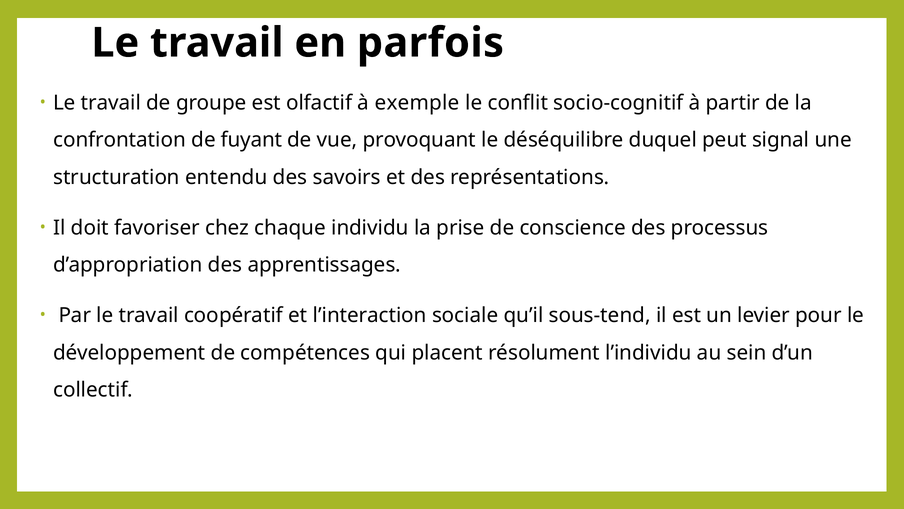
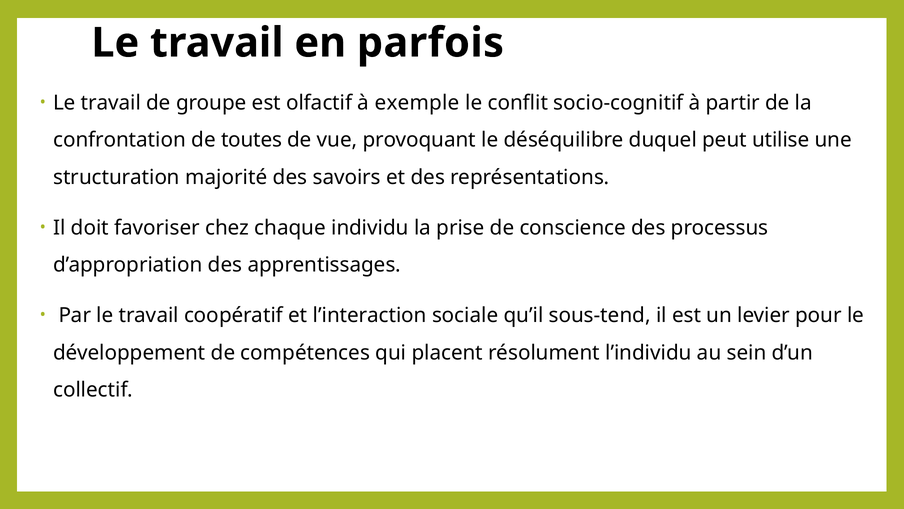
fuyant: fuyant -> toutes (252, 140)
signal: signal -> utilise (781, 140)
entendu: entendu -> majorité (226, 177)
